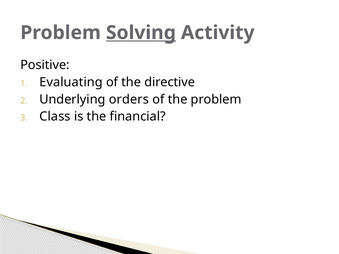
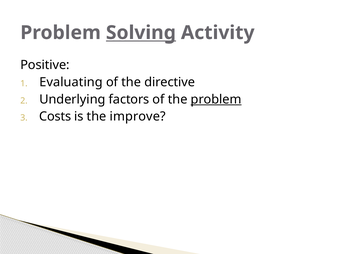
orders: orders -> factors (129, 99)
problem underline: none -> present (216, 99)
Class: Class -> Costs (55, 117)
financial: financial -> improve (138, 117)
